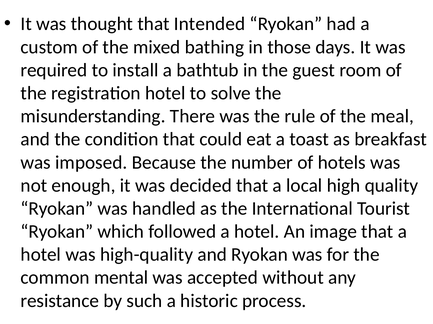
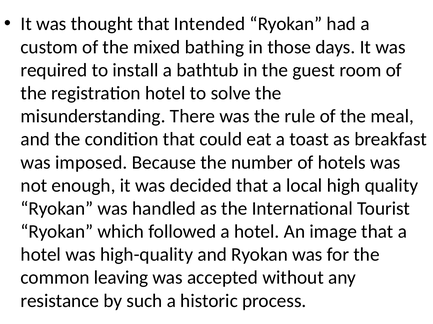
mental: mental -> leaving (121, 278)
